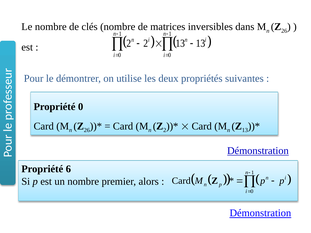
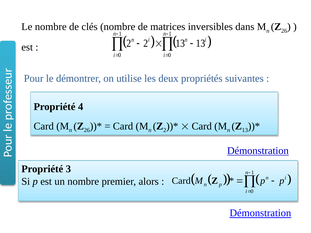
Propriété 0: 0 -> 4 (81, 107)
6: 6 -> 3 (68, 169)
